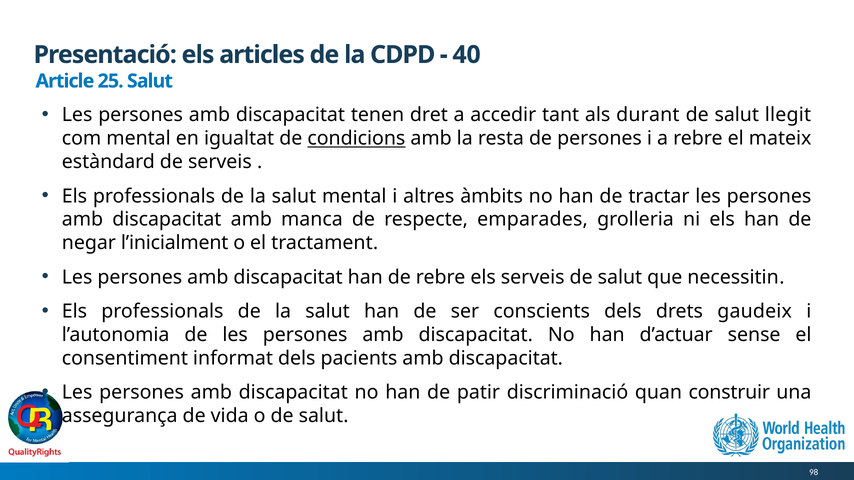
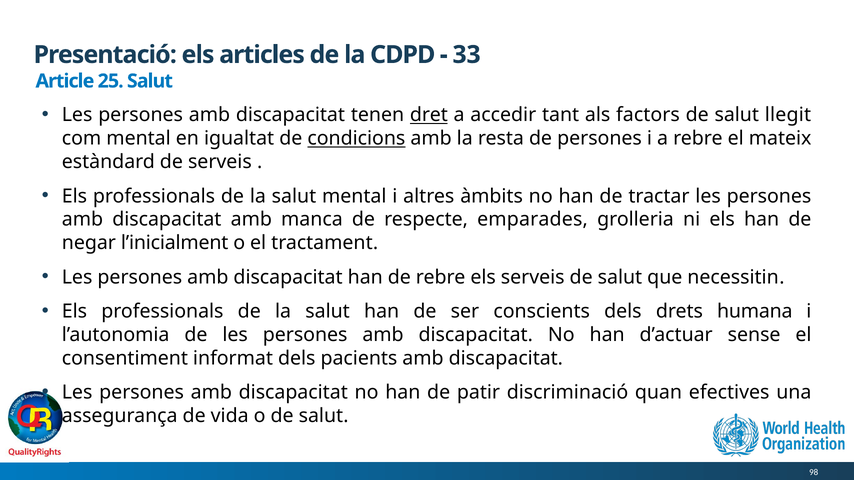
40: 40 -> 33 (467, 55)
dret underline: none -> present (429, 115)
durant: durant -> factors (648, 115)
gaudeix: gaudeix -> humana (755, 311)
construir: construir -> efectives (729, 393)
